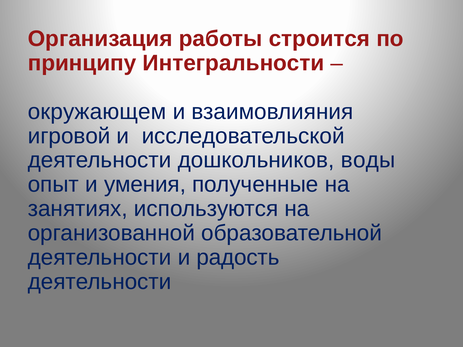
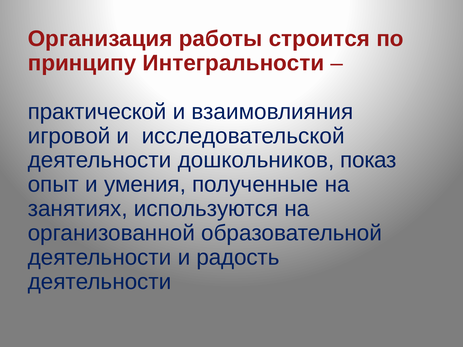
окружающем: окружающем -> практической (97, 112)
воды: воды -> показ (368, 160)
